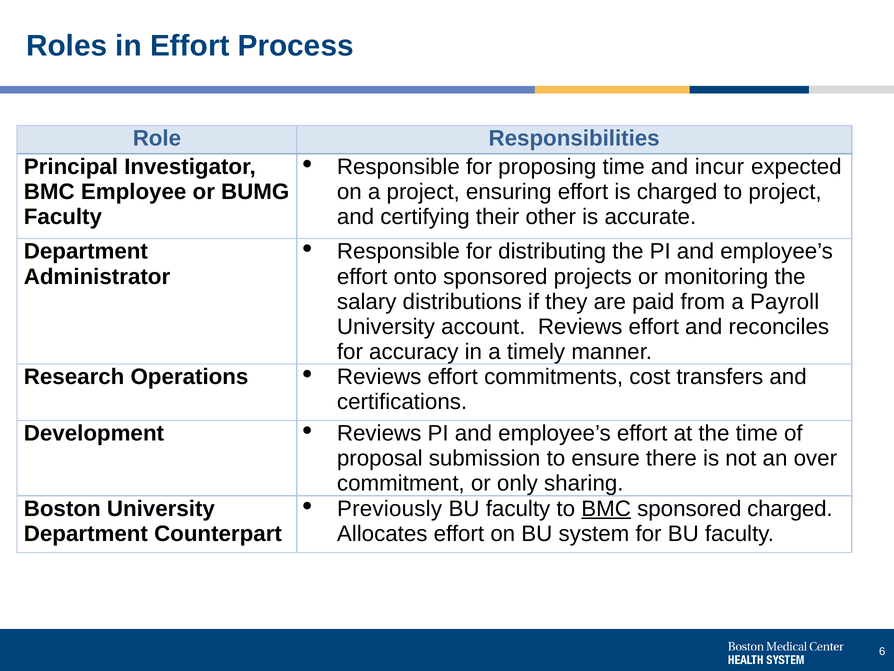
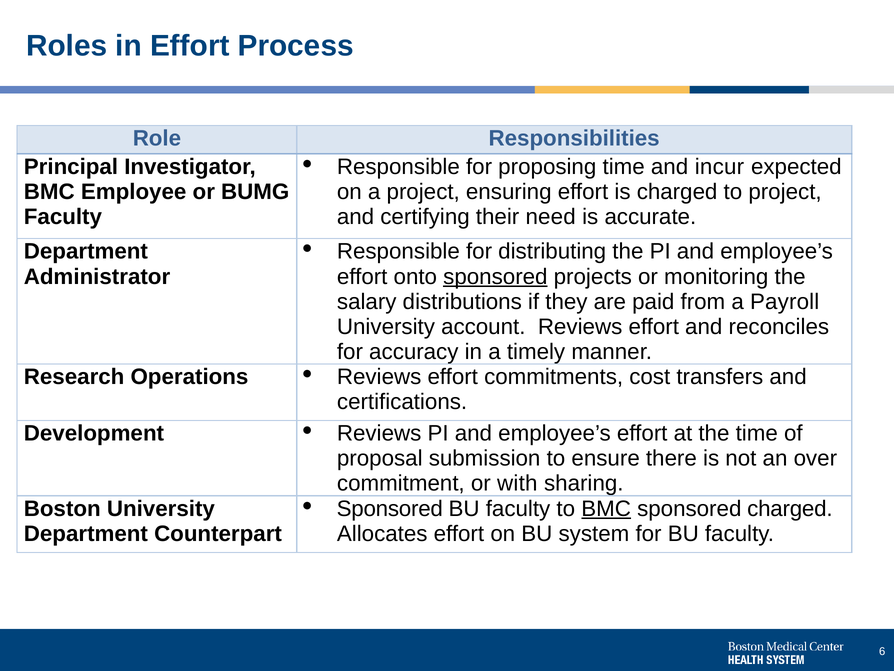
other: other -> need (551, 217)
sponsored underline: none -> present (495, 276)
only: only -> with (517, 483)
Previously: Previously -> Sponsored (390, 508)
